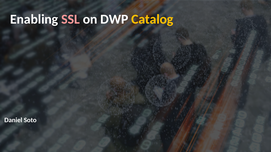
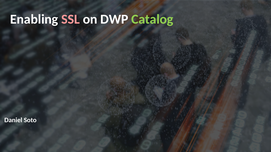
Catalog colour: yellow -> light green (152, 19)
